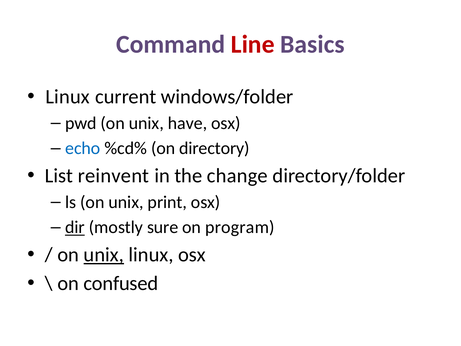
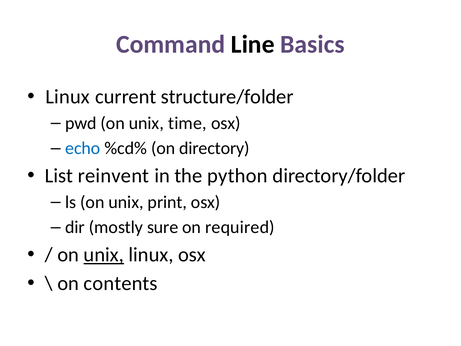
Line colour: red -> black (253, 44)
windows/folder: windows/folder -> structure/folder (227, 97)
have: have -> time (187, 123)
change: change -> python (237, 176)
dir underline: present -> none (75, 227)
program: program -> required (240, 227)
confused: confused -> contents (121, 283)
